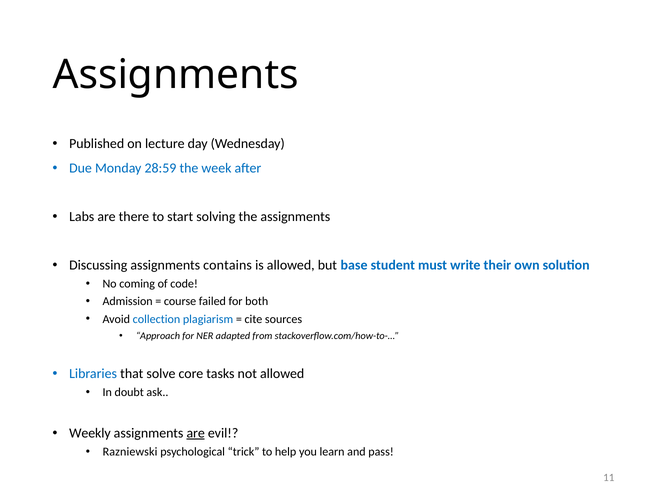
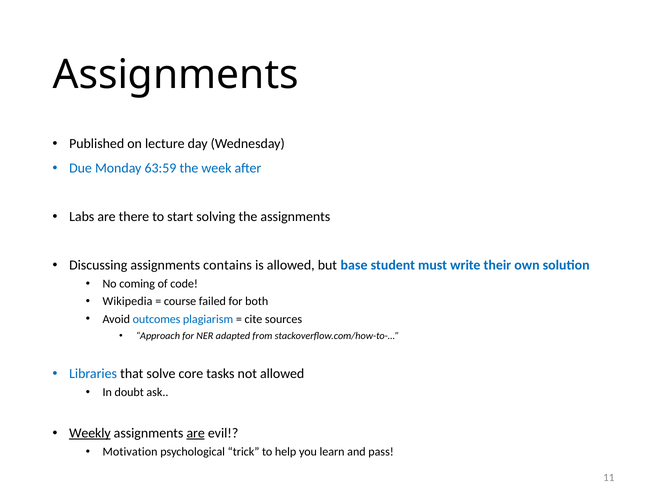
28:59: 28:59 -> 63:59 (160, 168)
Admission: Admission -> Wikipedia (128, 302)
collection: collection -> outcomes (157, 319)
Weekly underline: none -> present (90, 433)
Razniewski: Razniewski -> Motivation (130, 452)
